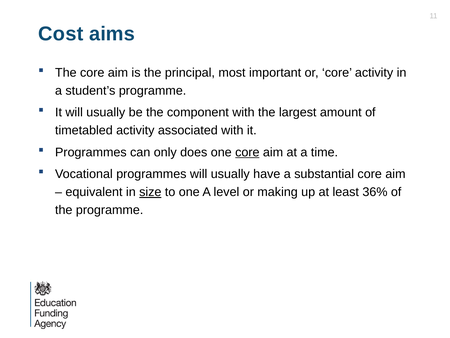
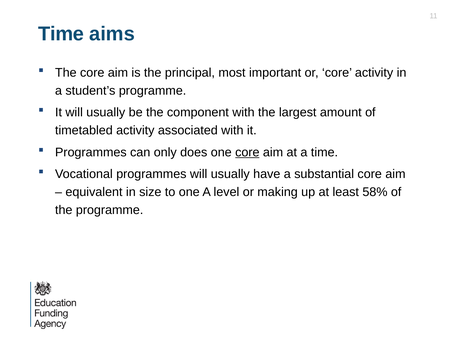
Cost: Cost -> Time (61, 34)
size underline: present -> none (150, 192)
36%: 36% -> 58% (375, 192)
